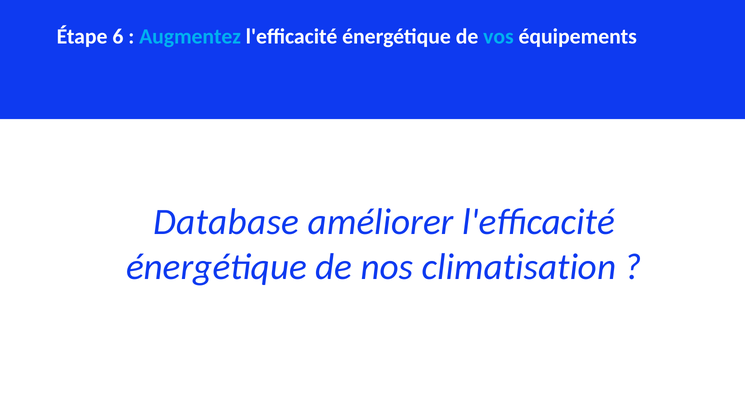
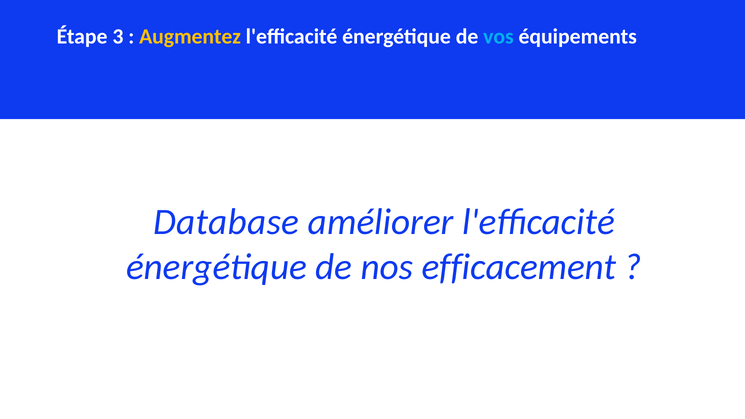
6: 6 -> 3 (118, 37)
Augmentez colour: light blue -> yellow (190, 37)
climatisation: climatisation -> efficacement (519, 267)
